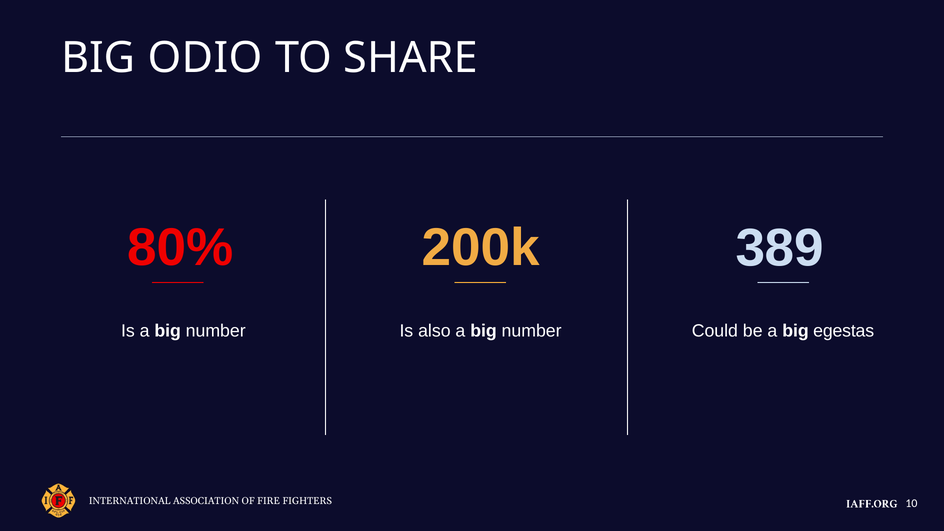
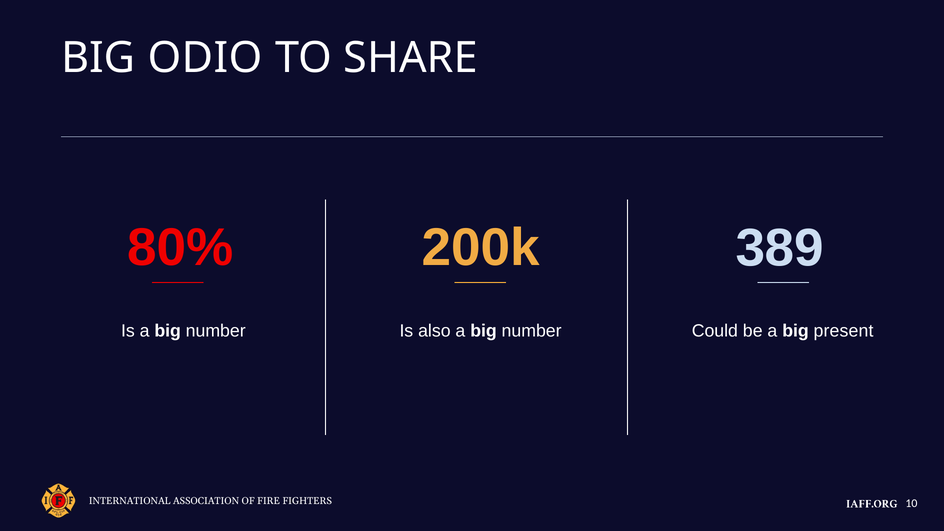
egestas: egestas -> present (844, 331)
